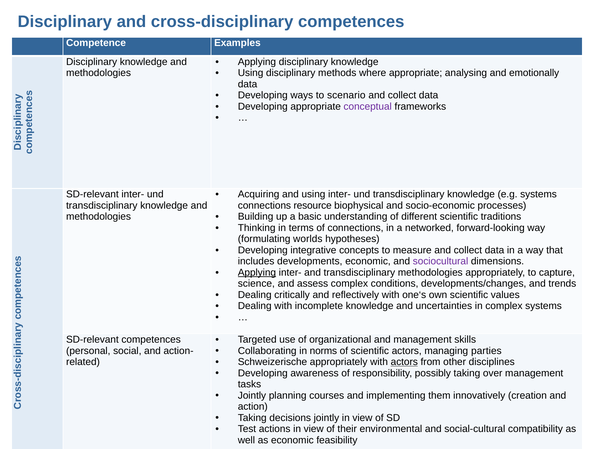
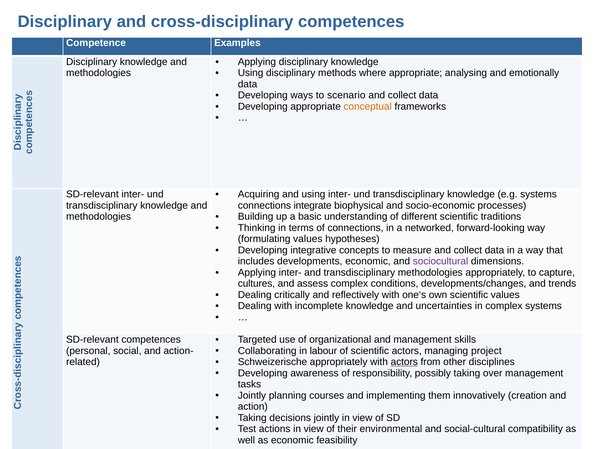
conceptual colour: purple -> orange (368, 107)
resource: resource -> integrate (313, 206)
formulating worlds: worlds -> values (308, 239)
Applying underline: present -> none (257, 273)
science: science -> cultures (256, 284)
norms: norms -> labour (323, 351)
parties: parties -> project (486, 351)
